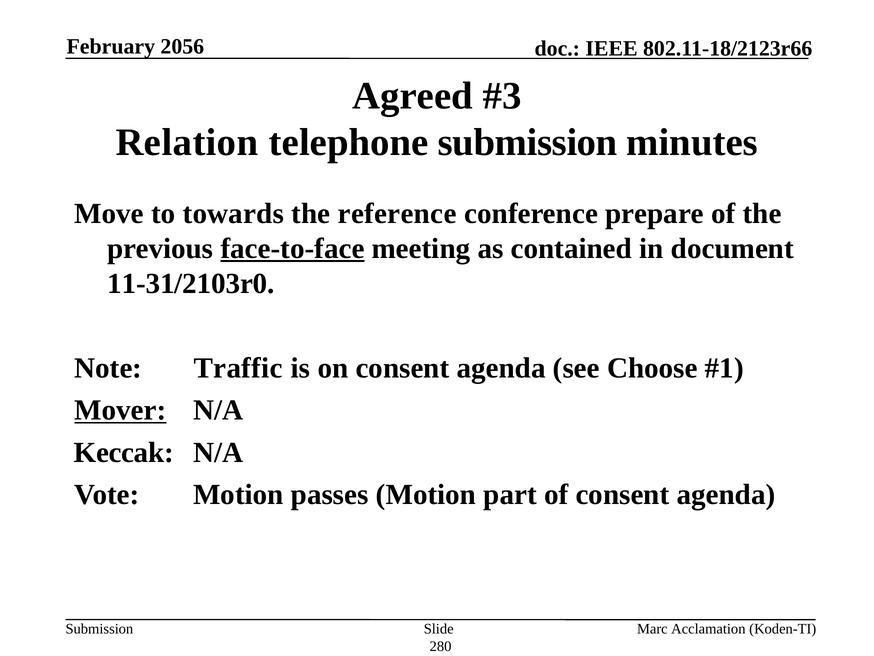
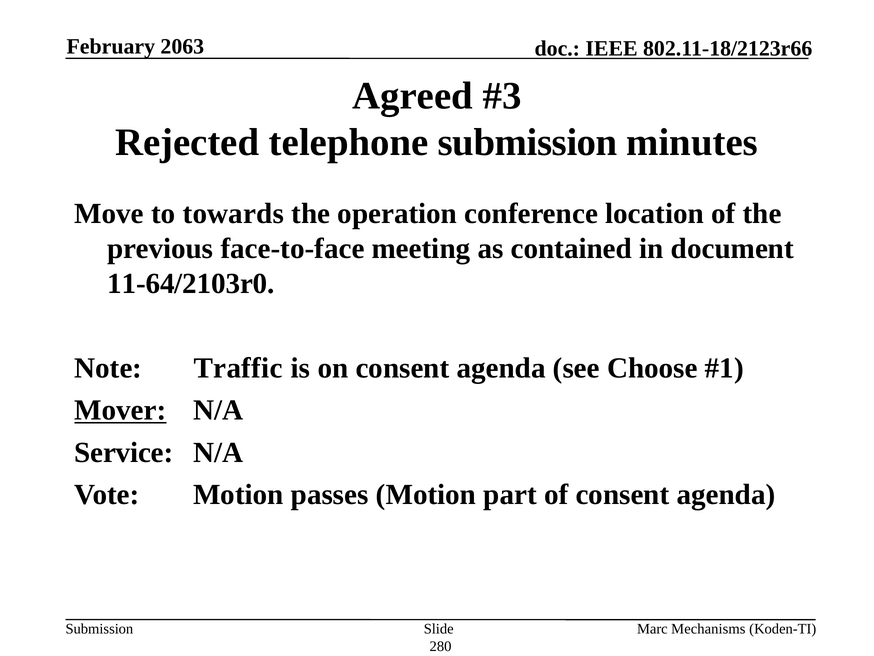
2056: 2056 -> 2063 (182, 46)
Relation: Relation -> Rejected (187, 142)
reference: reference -> operation (397, 213)
prepare: prepare -> location (655, 213)
face-to-face underline: present -> none (293, 248)
11-31/2103r0: 11-31/2103r0 -> 11-64/2103r0 (191, 283)
Keccak: Keccak -> Service (124, 452)
Acclamation: Acclamation -> Mechanisms (708, 629)
